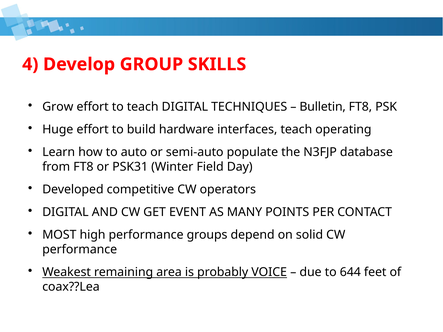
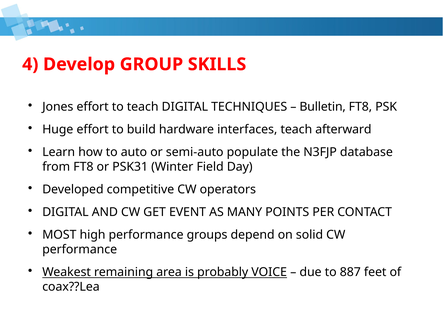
Grow: Grow -> Jones (58, 107)
operating: operating -> afterward (343, 130)
644: 644 -> 887 (350, 272)
